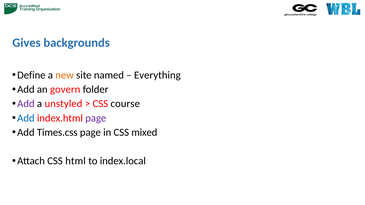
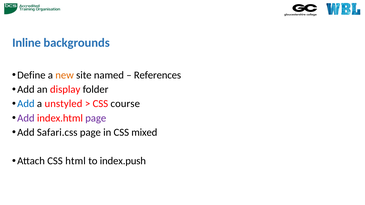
Gives: Gives -> Inline (27, 43)
Everything: Everything -> References (157, 75)
govern: govern -> display (65, 90)
Add colour: purple -> blue (26, 104)
Add colour: blue -> purple (26, 118)
Times.css: Times.css -> Safari.css (57, 133)
index.local: index.local -> index.push (123, 161)
